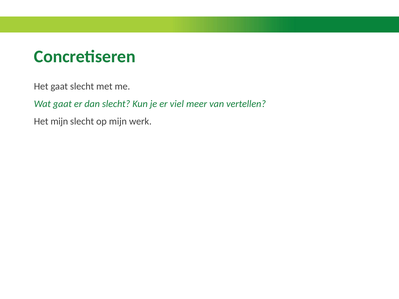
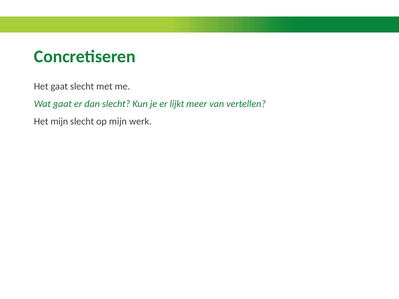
er viel: viel -> lijkt (177, 104)
